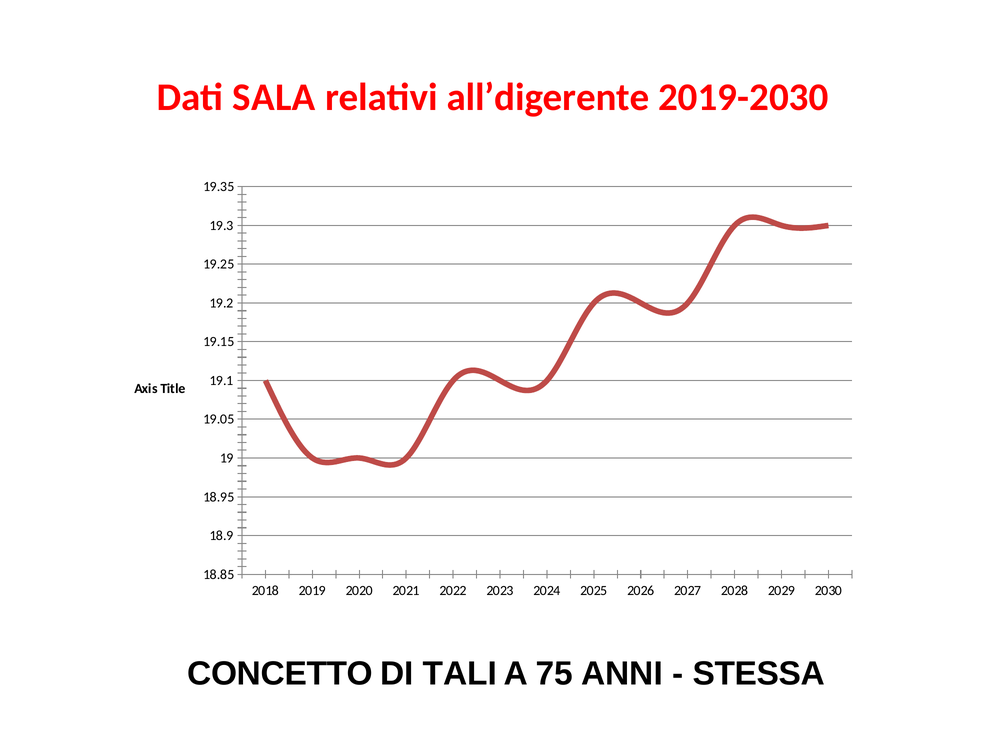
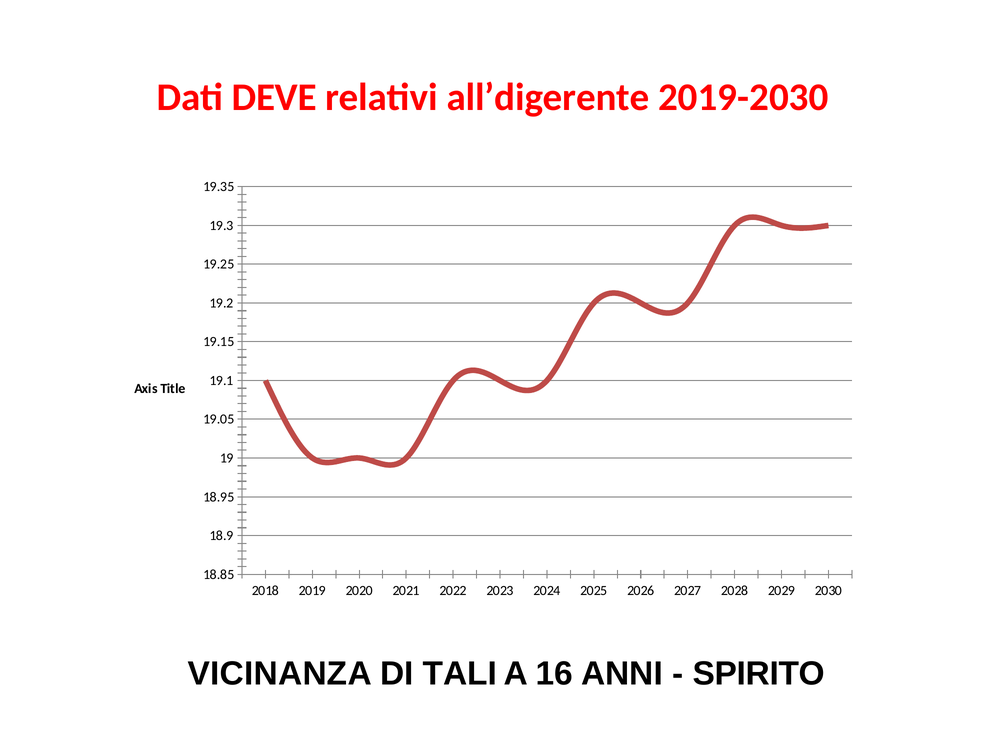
SALA: SALA -> DEVE (274, 97)
CONCETTO: CONCETTO -> VICINANZA (280, 673)
75: 75 -> 16 (554, 673)
STESSA: STESSA -> SPIRITO (759, 673)
